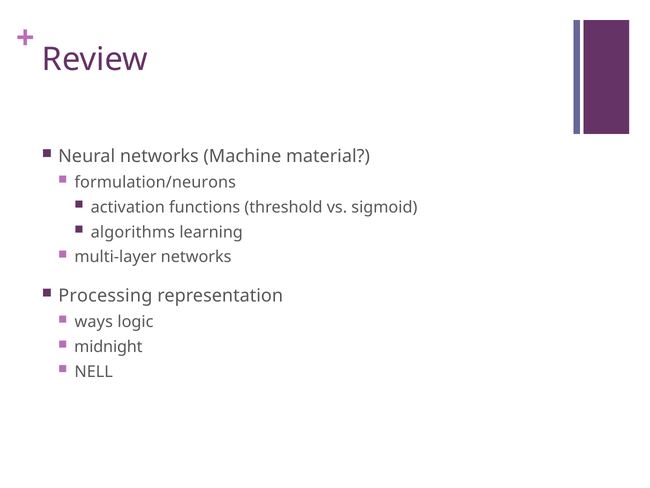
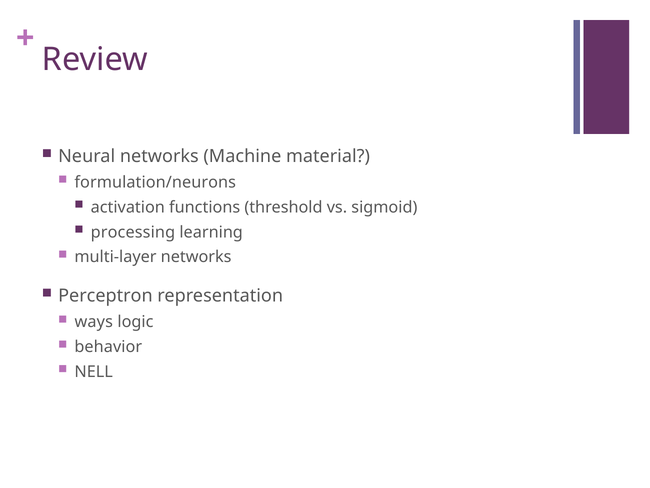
algorithms: algorithms -> processing (133, 232)
Processing: Processing -> Perceptron (105, 296)
midnight: midnight -> behavior (108, 346)
